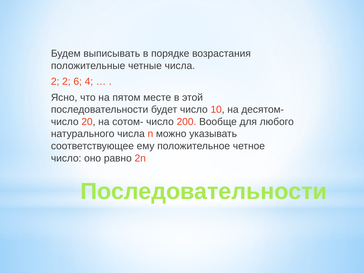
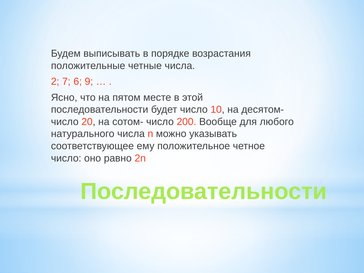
2 2: 2 -> 7 (66, 82)
4: 4 -> 9 (89, 82)
